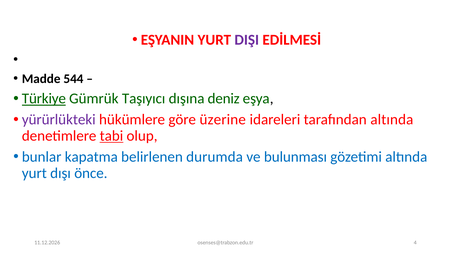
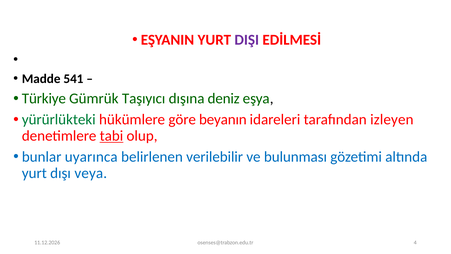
544: 544 -> 541 (73, 79)
Türkiye underline: present -> none (44, 99)
yürürlükteki colour: purple -> green (59, 119)
üzerine: üzerine -> beyanın (223, 119)
tarafından altında: altında -> izleyen (392, 119)
kapatma: kapatma -> uyarınca (91, 157)
durumda: durumda -> verilebilir (215, 157)
önce: önce -> veya (91, 173)
